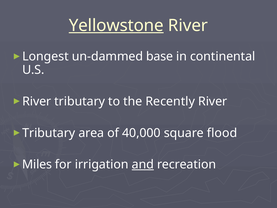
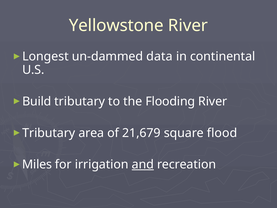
Yellowstone underline: present -> none (116, 25)
base: base -> data (159, 56)
River: River -> Build (37, 101)
Recently: Recently -> Flooding (170, 101)
40,000: 40,000 -> 21,679 (141, 133)
